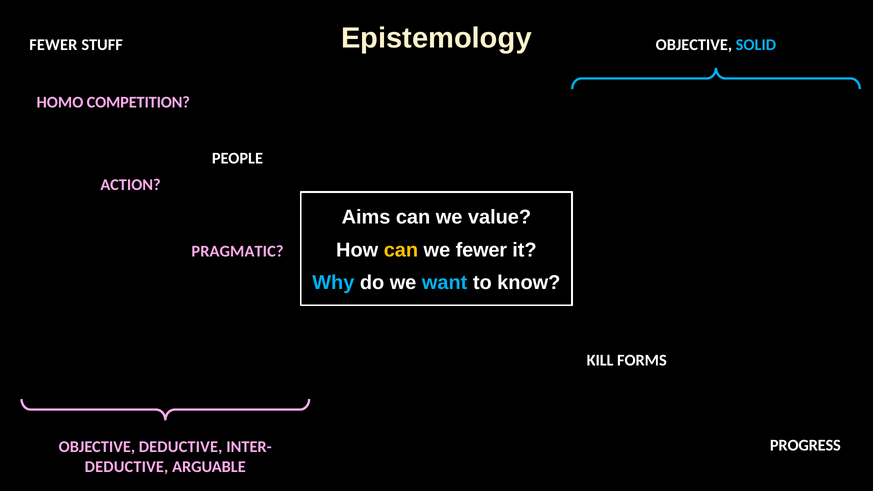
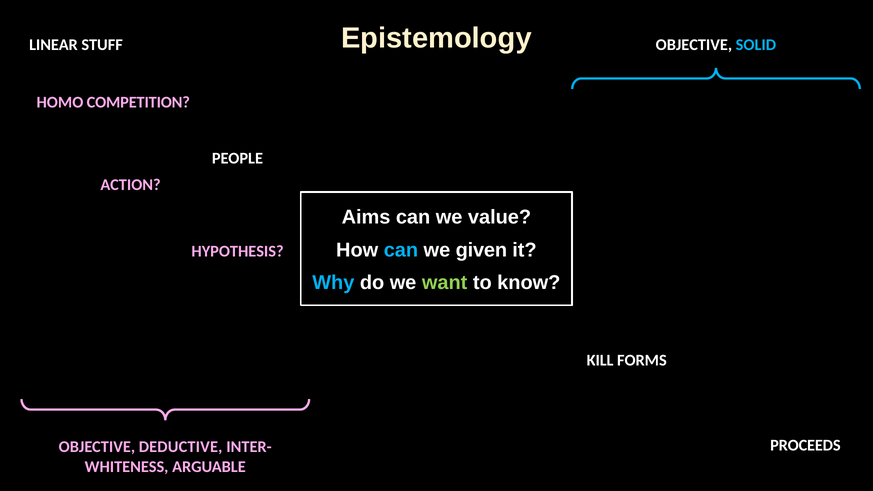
FEWER: FEWER -> LINEAR (54, 45)
can colour: yellow -> light blue (401, 250)
we fewer: fewer -> given (481, 250)
PRAGMATIC: PRAGMATIC -> HYPOTHESIS (238, 251)
want colour: light blue -> light green (445, 283)
PROGRESS: PROGRESS -> PROCEEDS (805, 446)
DEDUCTIVE: DEDUCTIVE -> WHITENESS (127, 467)
